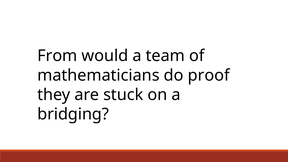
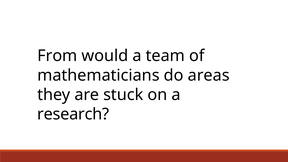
proof: proof -> areas (209, 75)
bridging: bridging -> research (73, 114)
